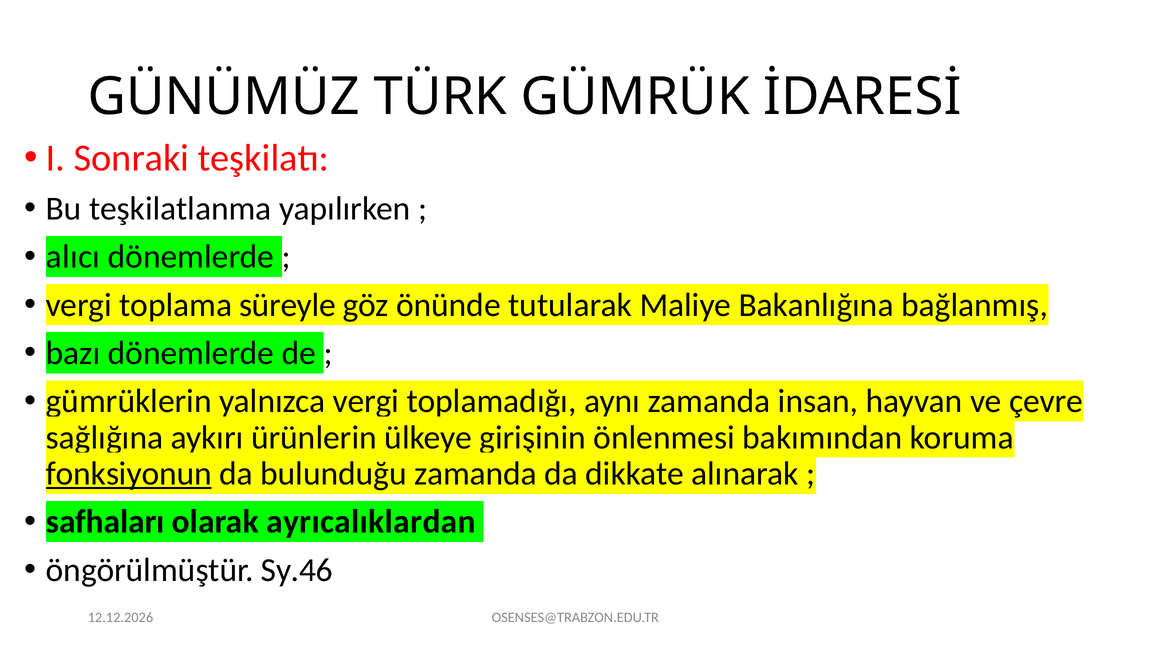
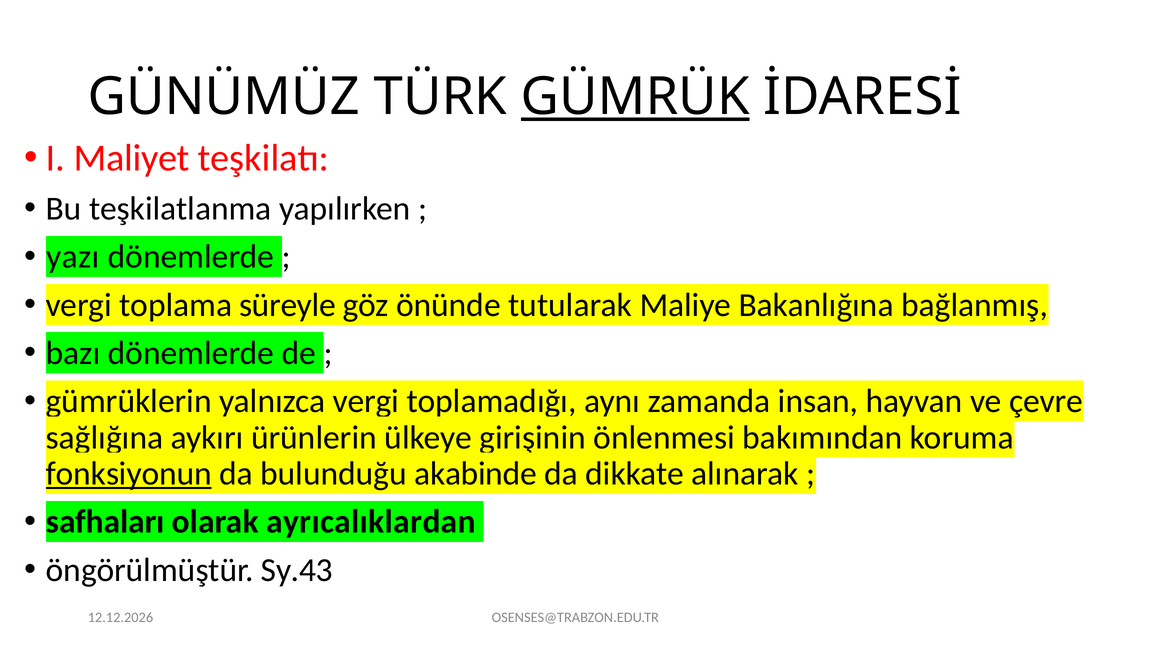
GÜMRÜK underline: none -> present (635, 97)
Sonraki: Sonraki -> Maliyet (132, 158)
alıcı: alıcı -> yazı (73, 257)
bulunduğu zamanda: zamanda -> akabinde (476, 474)
Sy.46: Sy.46 -> Sy.43 (297, 570)
